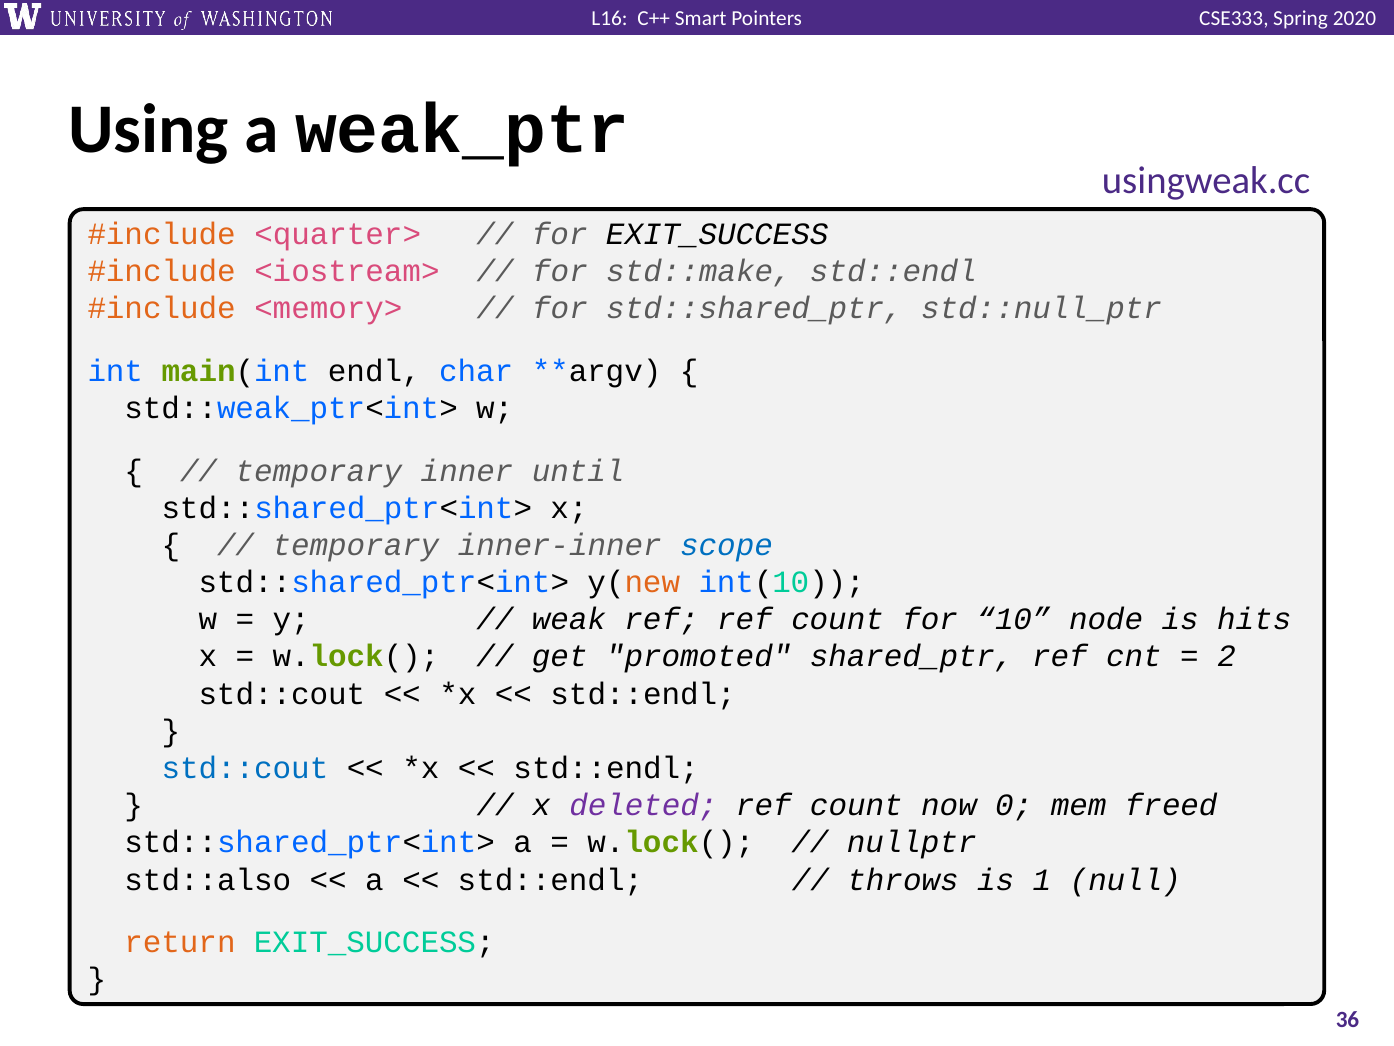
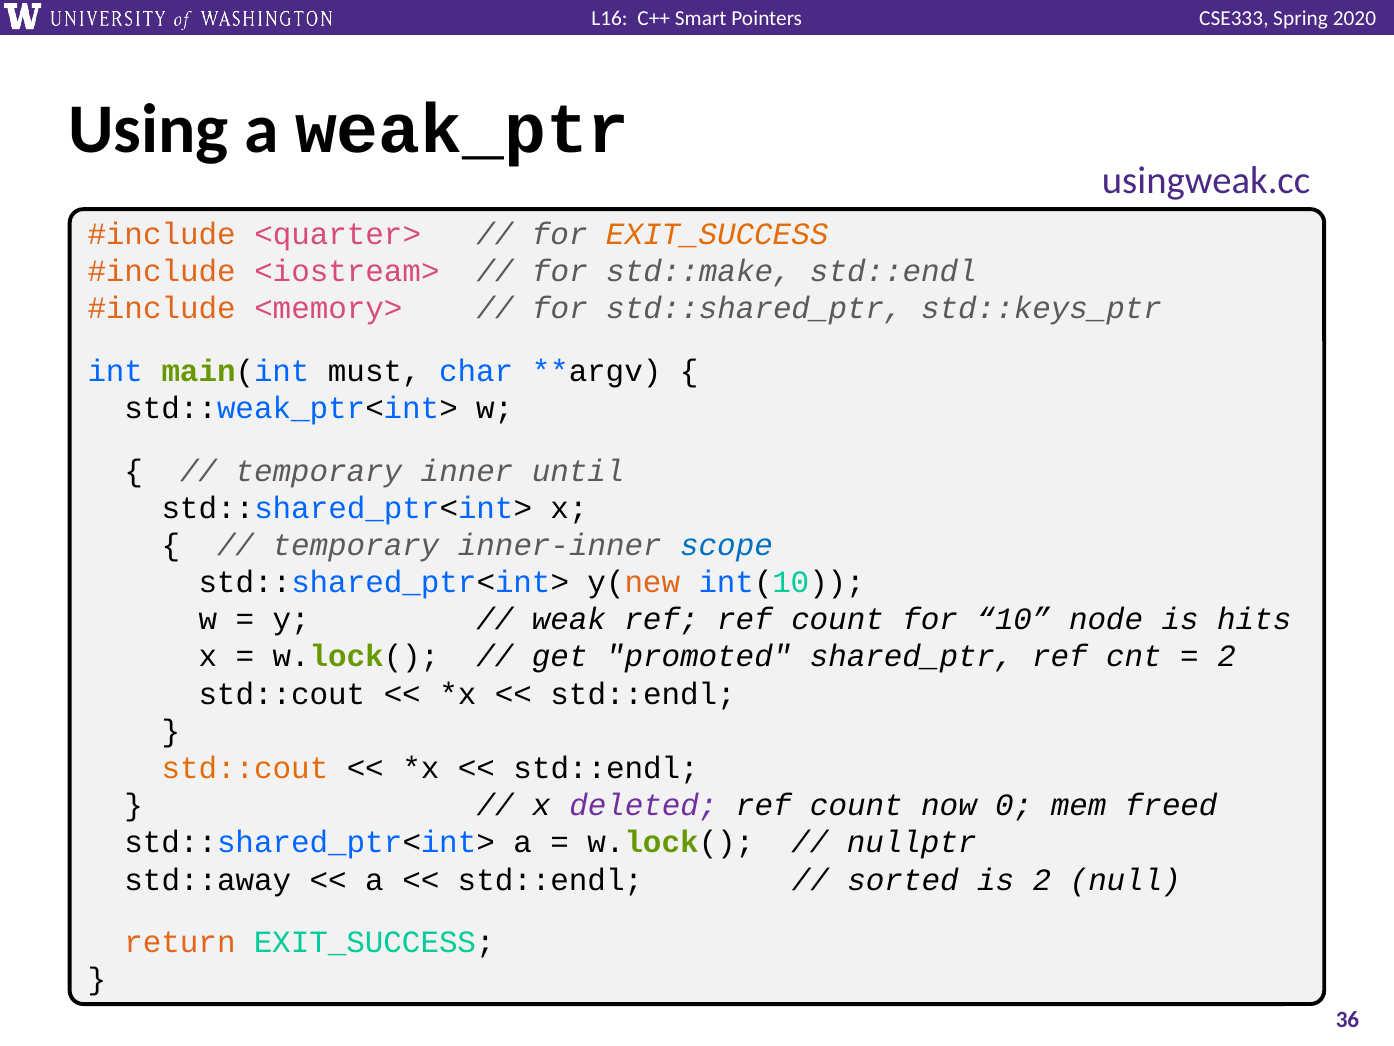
EXIT_SUCCESS colour: black -> orange (717, 234)
std::null_ptr: std::null_ptr -> std::keys_ptr (1042, 308)
endl: endl -> must (374, 371)
std::cout colour: blue -> orange (245, 768)
std::also: std::also -> std::away (208, 879)
throws: throws -> sorted (903, 879)
is 1: 1 -> 2 (1042, 879)
